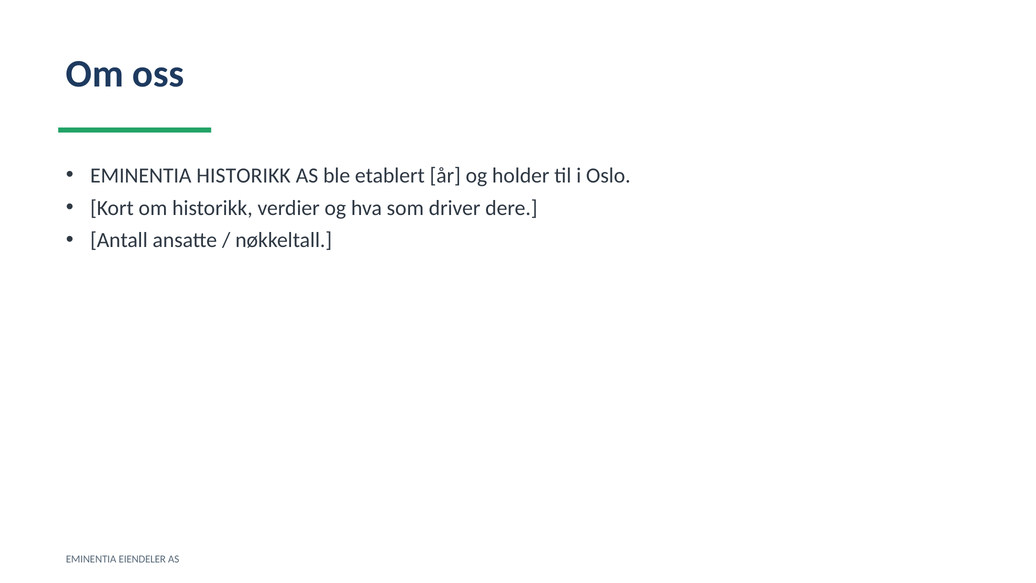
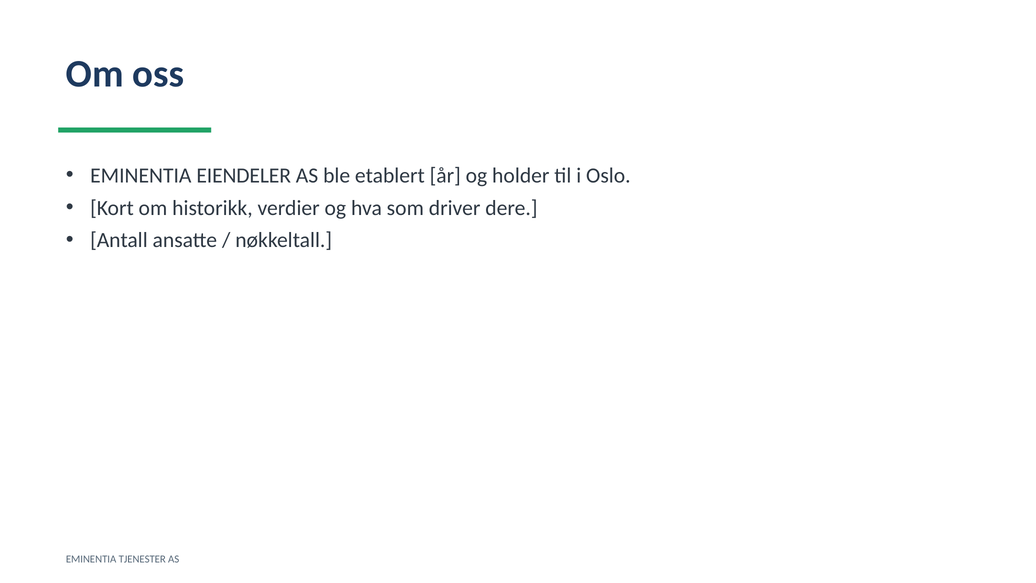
EMINENTIA HISTORIKK: HISTORIKK -> EIENDELER (244, 175)
EIENDELER: EIENDELER -> TJENESTER (142, 559)
